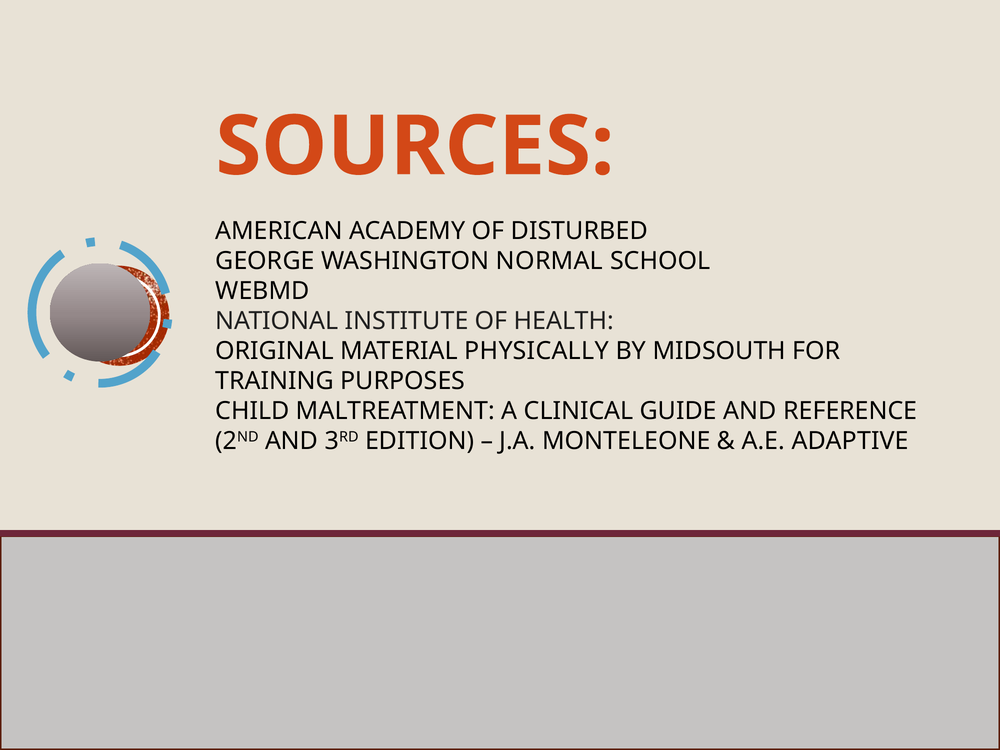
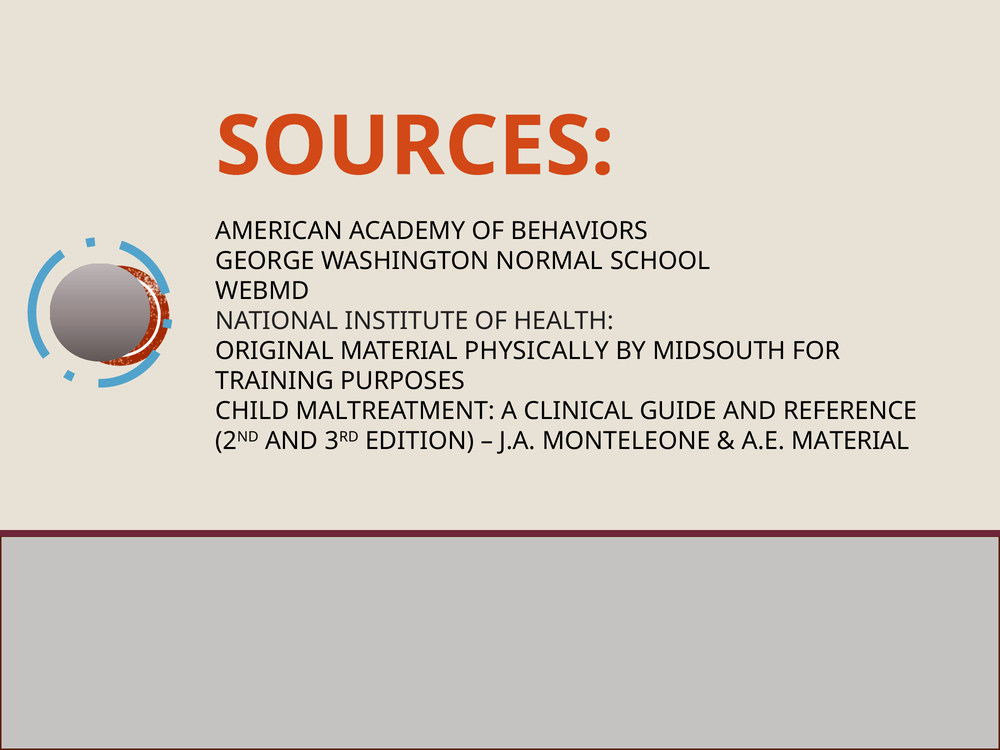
DISTURBED: DISTURBED -> BEHAVIORS (579, 231)
A.E ADAPTIVE: ADAPTIVE -> MATERIAL (850, 441)
